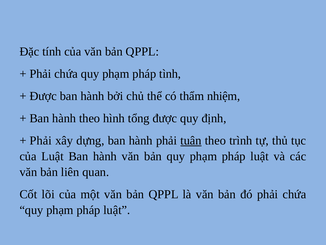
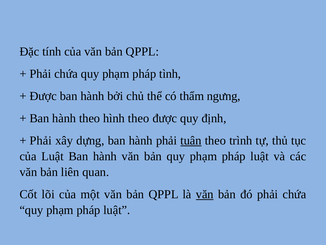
nhiệm: nhiệm -> ngưng (224, 96)
hình tổng: tổng -> theo (139, 118)
văn underline: none -> present (205, 194)
